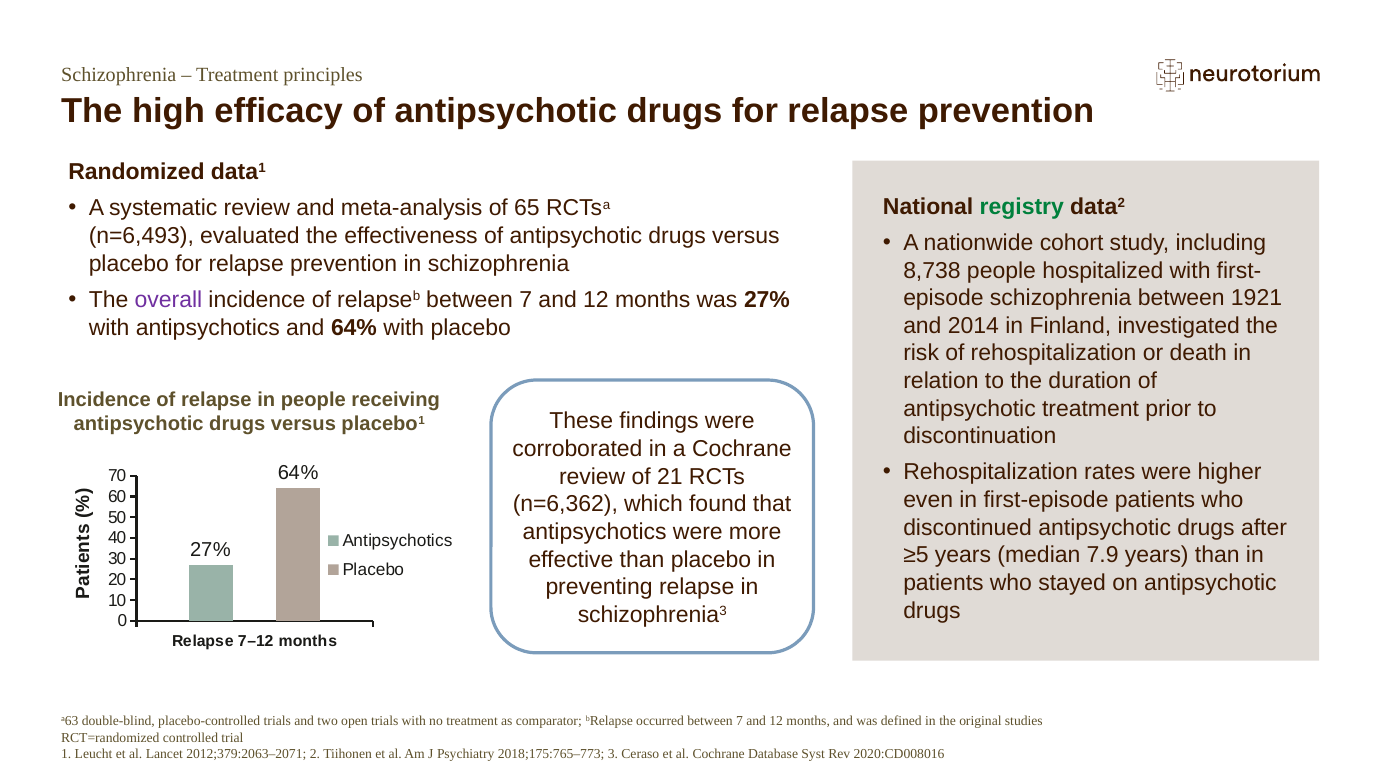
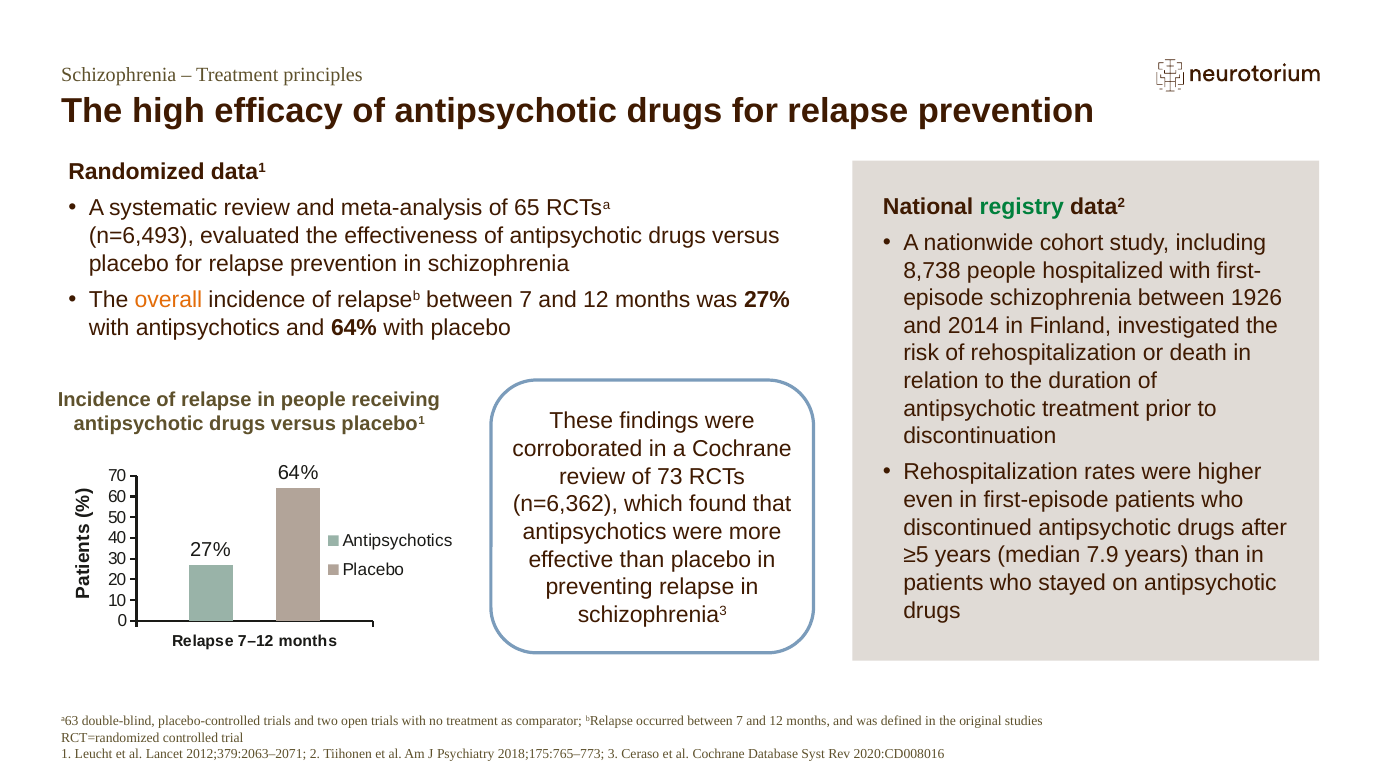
1921: 1921 -> 1926 (1257, 298)
overall colour: purple -> orange (168, 300)
21: 21 -> 73 (670, 476)
